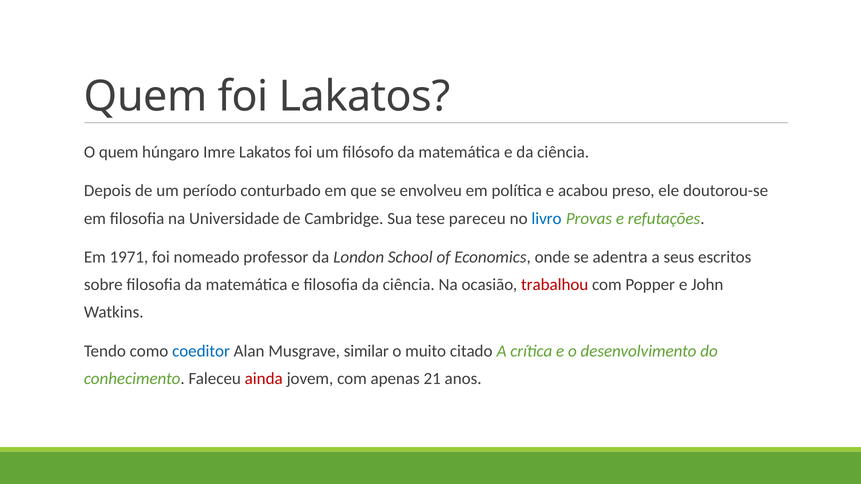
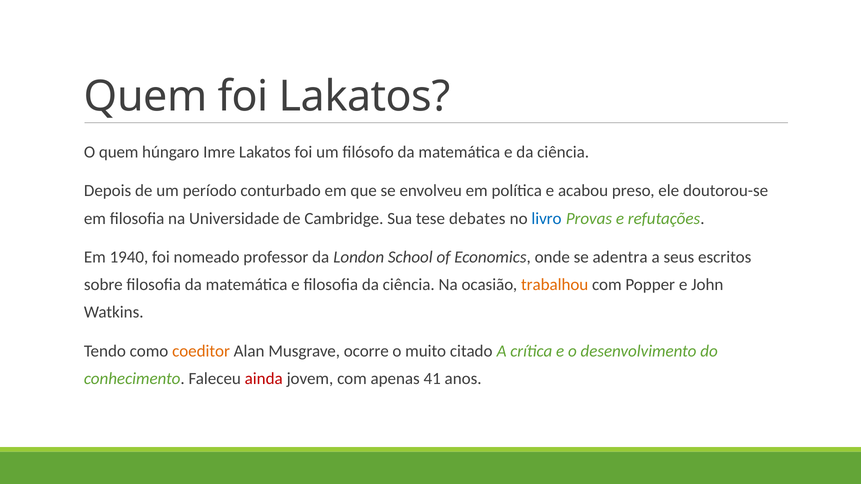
pareceu: pareceu -> debates (477, 219)
1971: 1971 -> 1940 (129, 257)
trabalhou colour: red -> orange (555, 285)
coeditor colour: blue -> orange (201, 351)
similar: similar -> ocorre (366, 351)
21: 21 -> 41 (432, 379)
